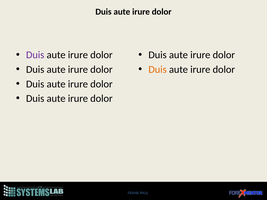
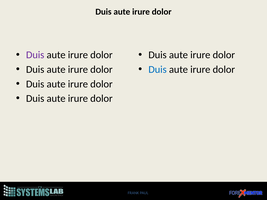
Duis colour: orange -> blue (158, 70)
